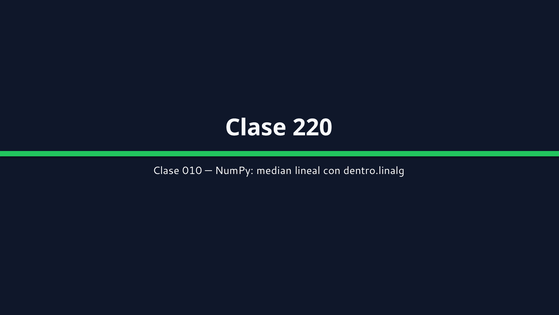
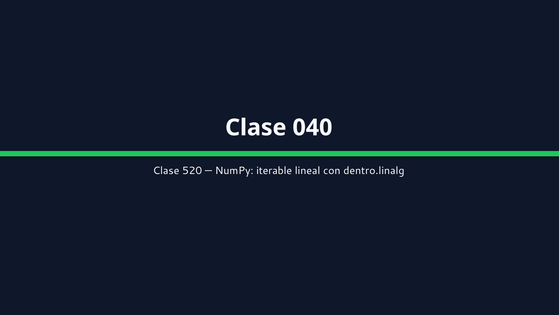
220: 220 -> 040 (312, 127)
010: 010 -> 520 (192, 170)
median: median -> iterable (274, 170)
